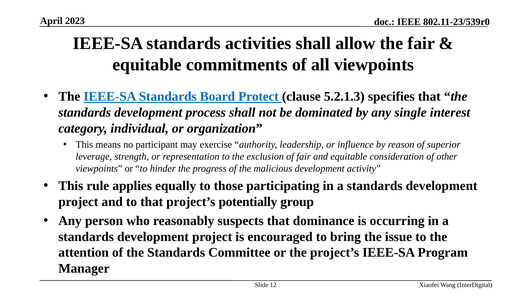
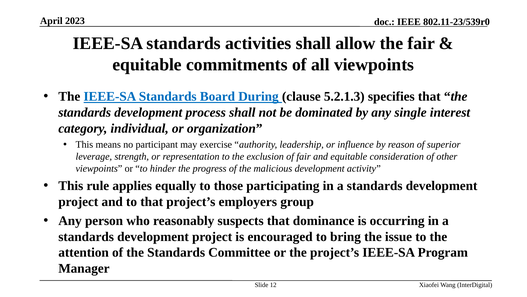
Protect: Protect -> During (258, 96)
potentially: potentially -> employers (248, 201)
